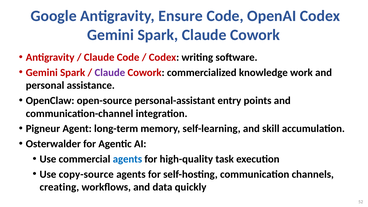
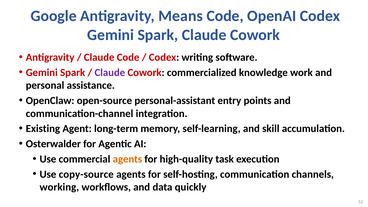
Ensure: Ensure -> Means (181, 16)
Pigneur: Pigneur -> Existing (43, 129)
agents colour: blue -> orange (127, 159)
creating: creating -> working (59, 187)
